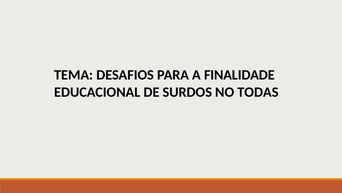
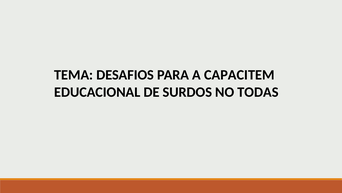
FINALIDADE: FINALIDADE -> CAPACITEM (239, 75)
